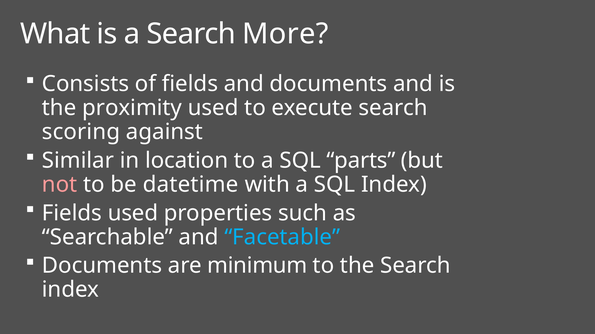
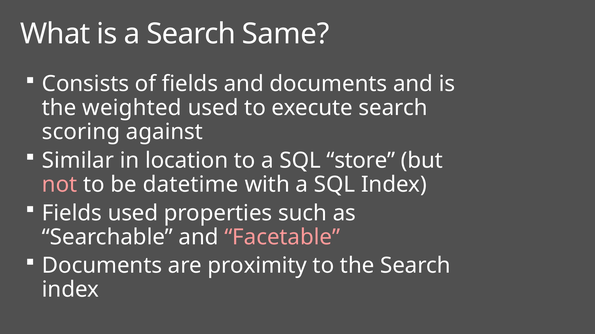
More: More -> Same (286, 34)
proximity: proximity -> weighted (132, 108)
parts: parts -> store (361, 161)
Facetable colour: light blue -> pink (282, 238)
minimum: minimum -> proximity (257, 266)
